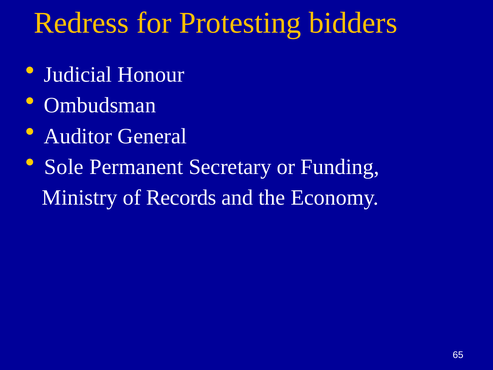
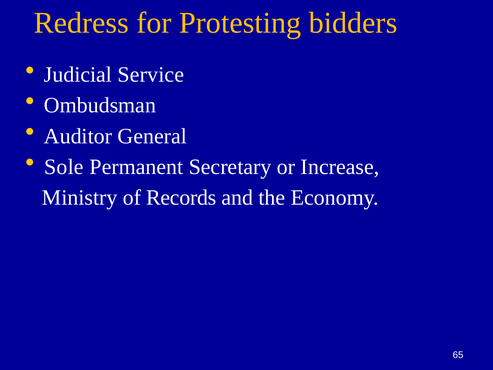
Honour: Honour -> Service (151, 75)
Funding: Funding -> Increase (340, 167)
